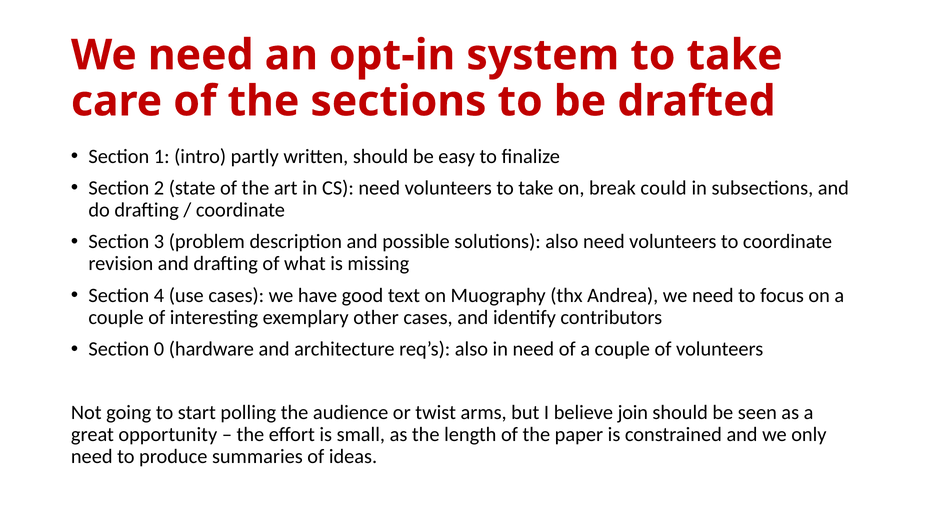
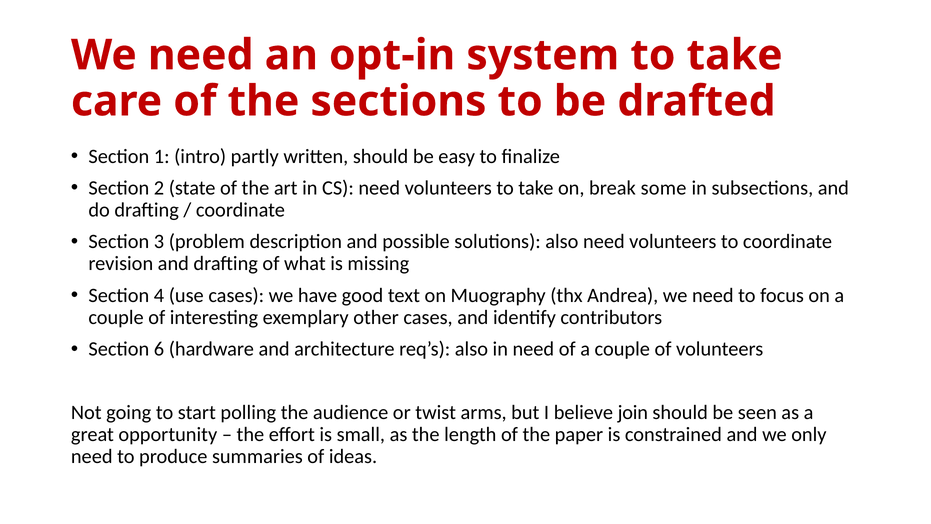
could: could -> some (664, 188)
0: 0 -> 6 (159, 349)
